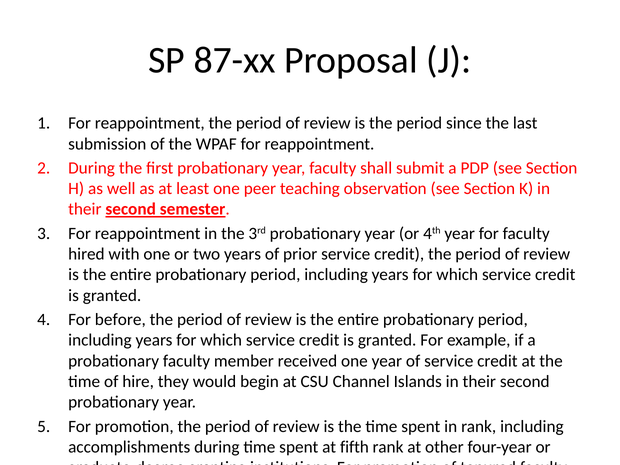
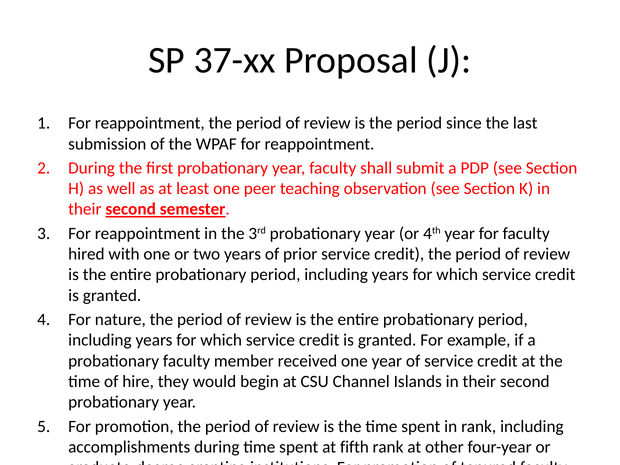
87-xx: 87-xx -> 37-xx (235, 60)
before: before -> nature (120, 320)
